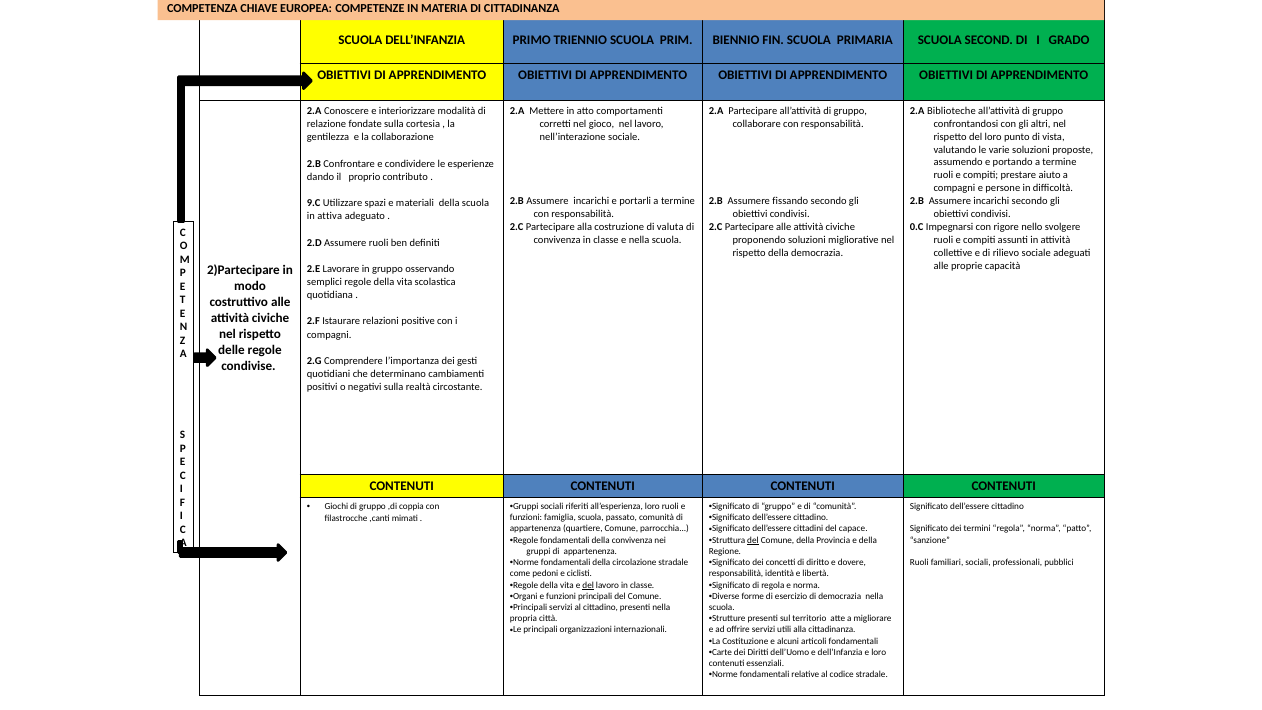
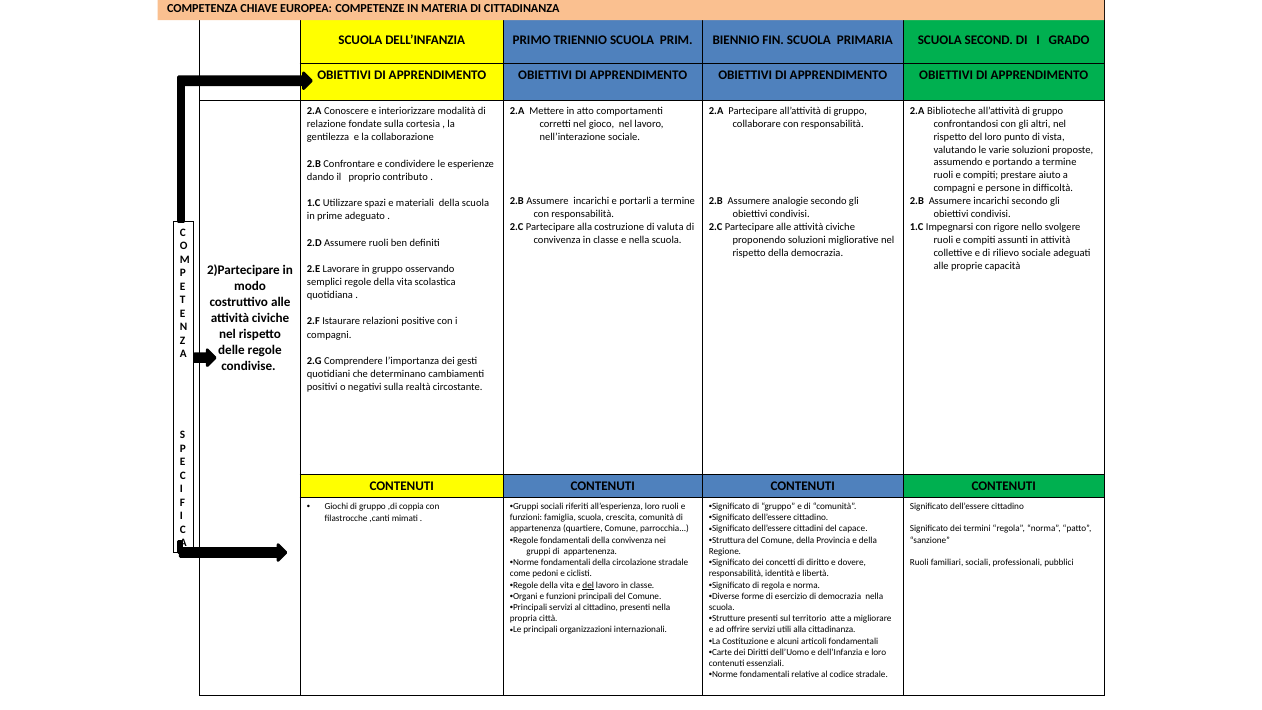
fissando: fissando -> analogie (790, 201)
9.C: 9.C -> 1.C (314, 203)
attiva: attiva -> prime (330, 216)
0.C: 0.C -> 1.C (917, 227)
passato: passato -> crescita (621, 518)
del underline: present -> none (753, 540)
